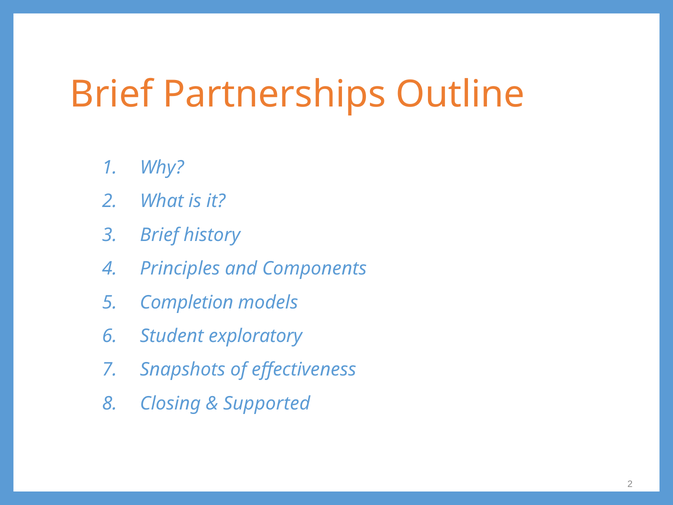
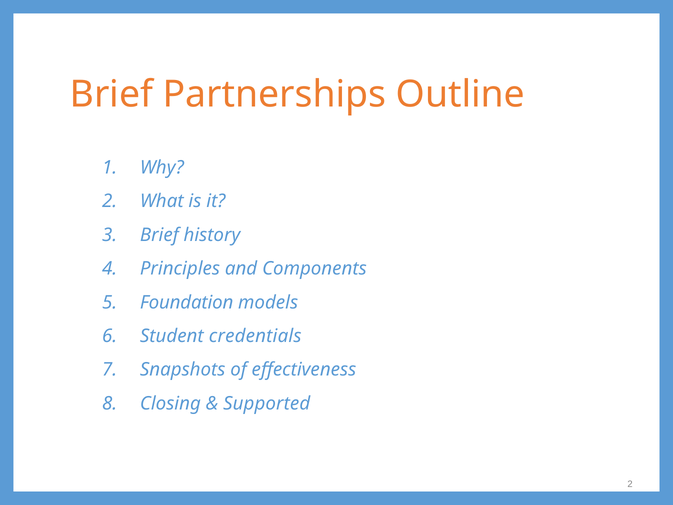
Completion: Completion -> Foundation (187, 302)
exploratory: exploratory -> credentials (255, 336)
